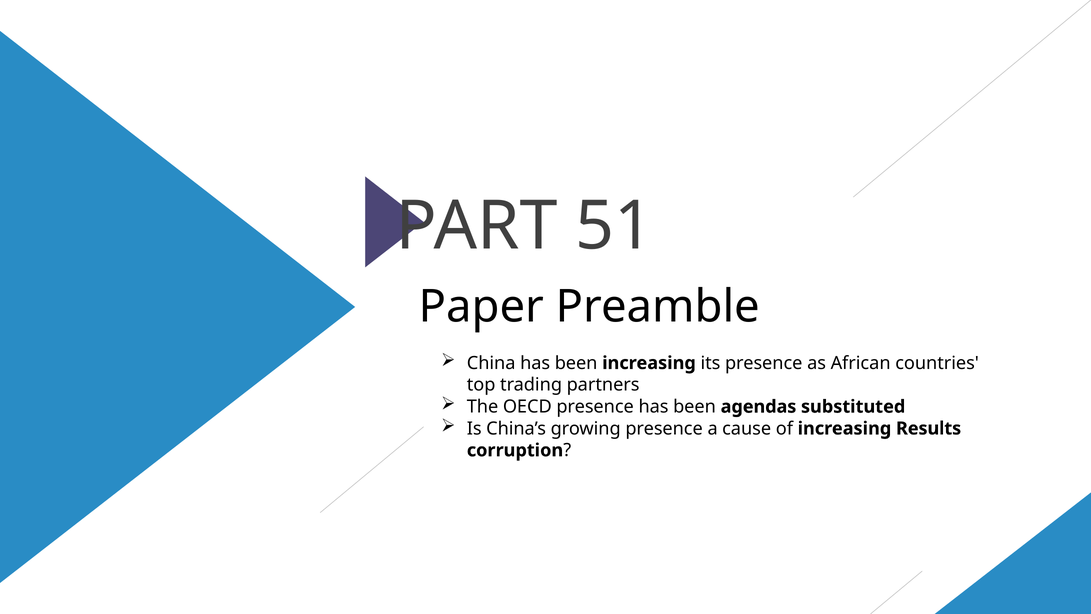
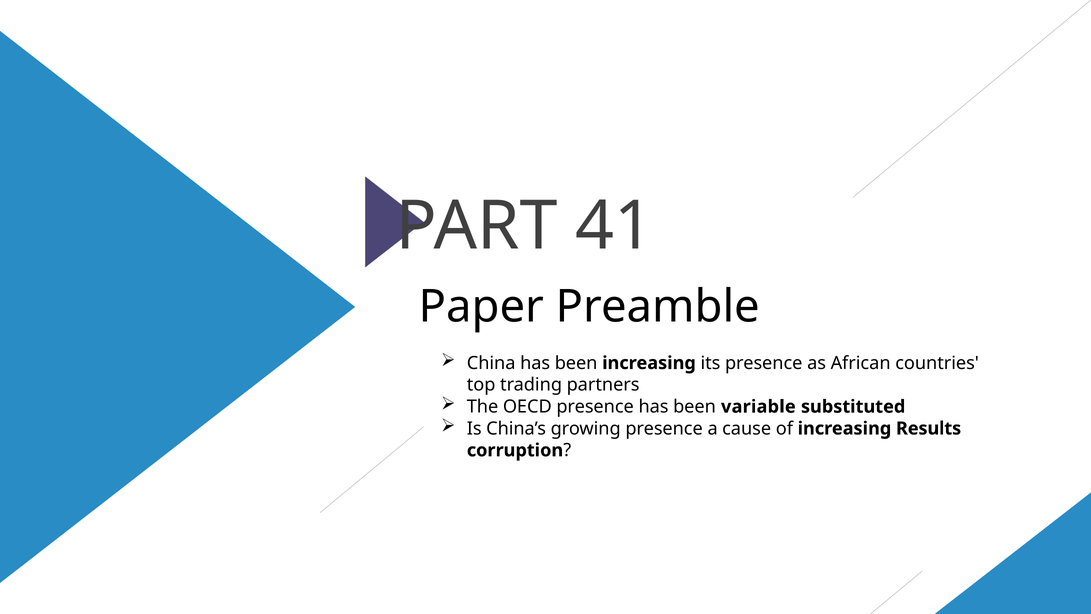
51: 51 -> 41 (614, 226)
agendas: agendas -> variable (758, 407)
